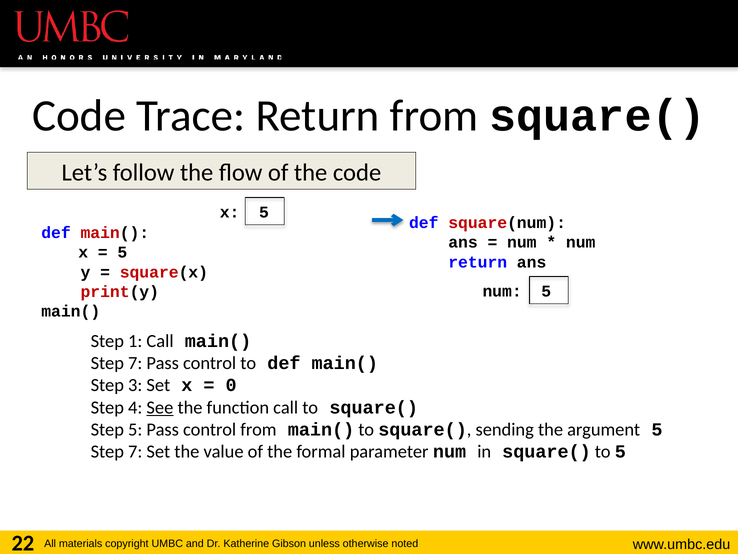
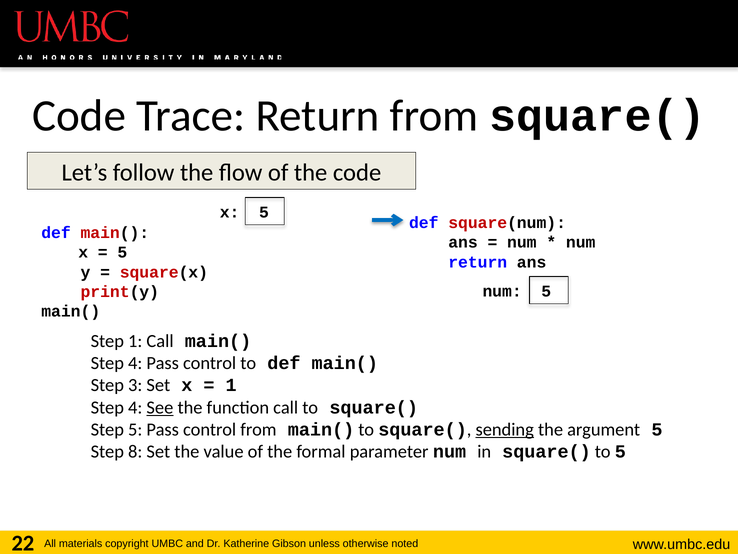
7: 7 -> 4 (135, 363)
0: 0 -> 1 (231, 385)
sending underline: none -> present (505, 429)
7: 7 -> 8 (135, 451)
